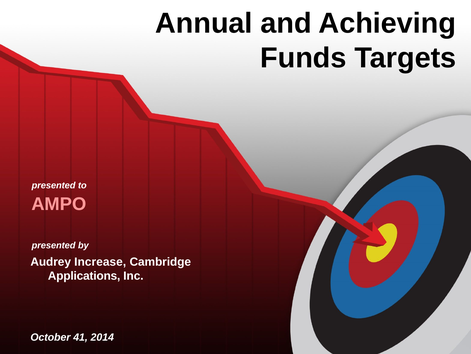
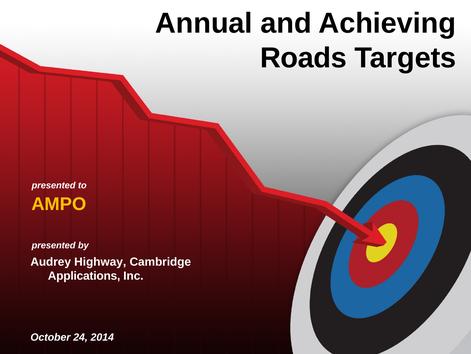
Funds: Funds -> Roads (304, 58)
AMPO colour: pink -> yellow (59, 204)
Increase: Increase -> Highway (100, 261)
41: 41 -> 24 (81, 337)
